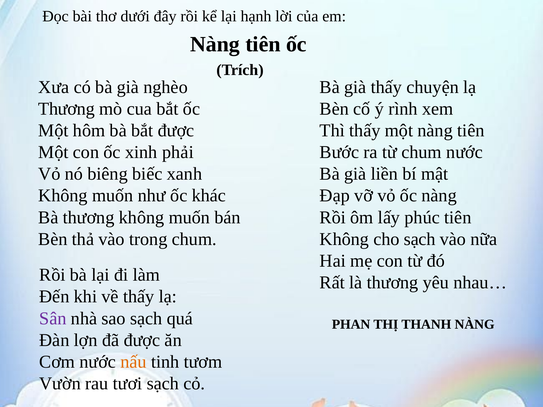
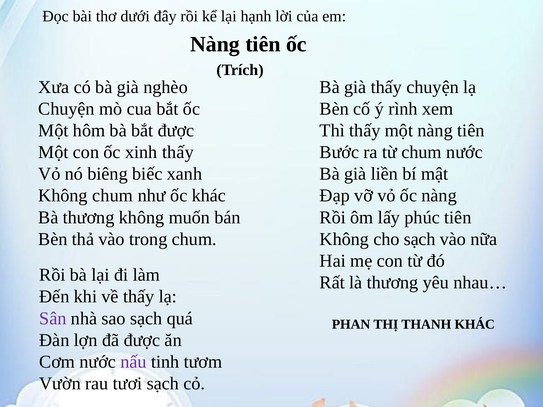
Thương: Thương -> Chuyện (66, 109)
xinh phải: phải -> thấy (178, 152)
muốn: muốn -> chum (113, 196)
THANH NÀNG: NÀNG -> KHÁC (475, 325)
nấu colour: orange -> purple (133, 362)
